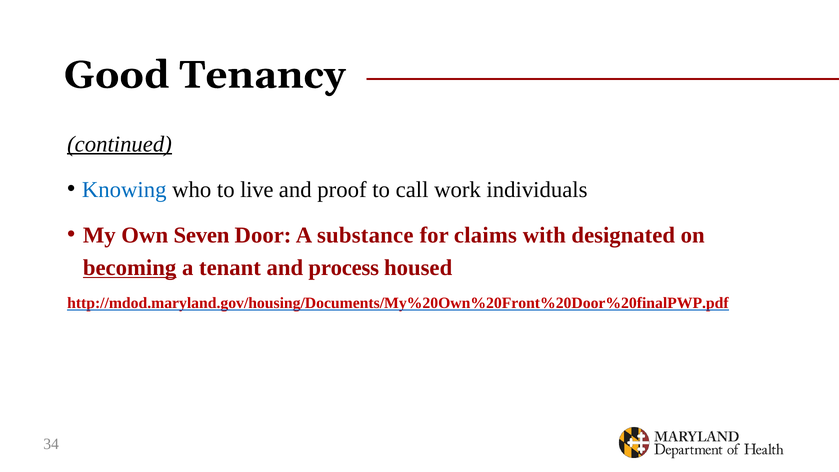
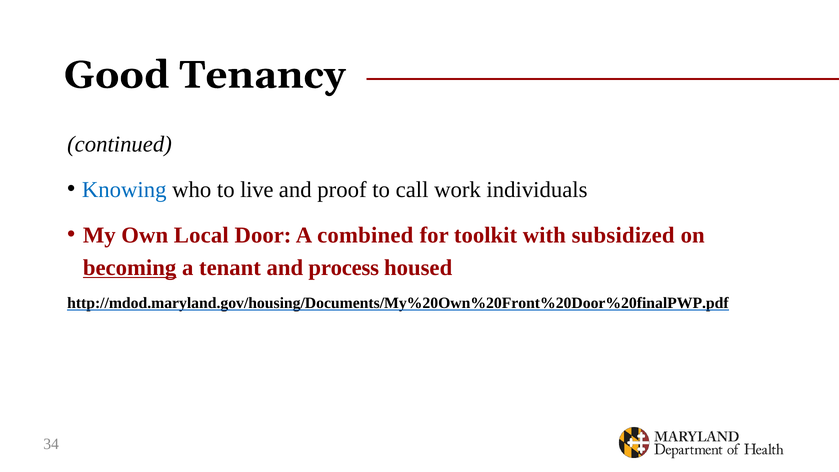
continued underline: present -> none (120, 144)
Seven: Seven -> Local (201, 235)
substance: substance -> combined (365, 235)
claims: claims -> toolkit (486, 235)
designated: designated -> subsidized (623, 235)
http://mdod.maryland.gov/housing/Documents/My%20Own%20Front%20Door%20finalPWP.pdf colour: red -> black (398, 303)
